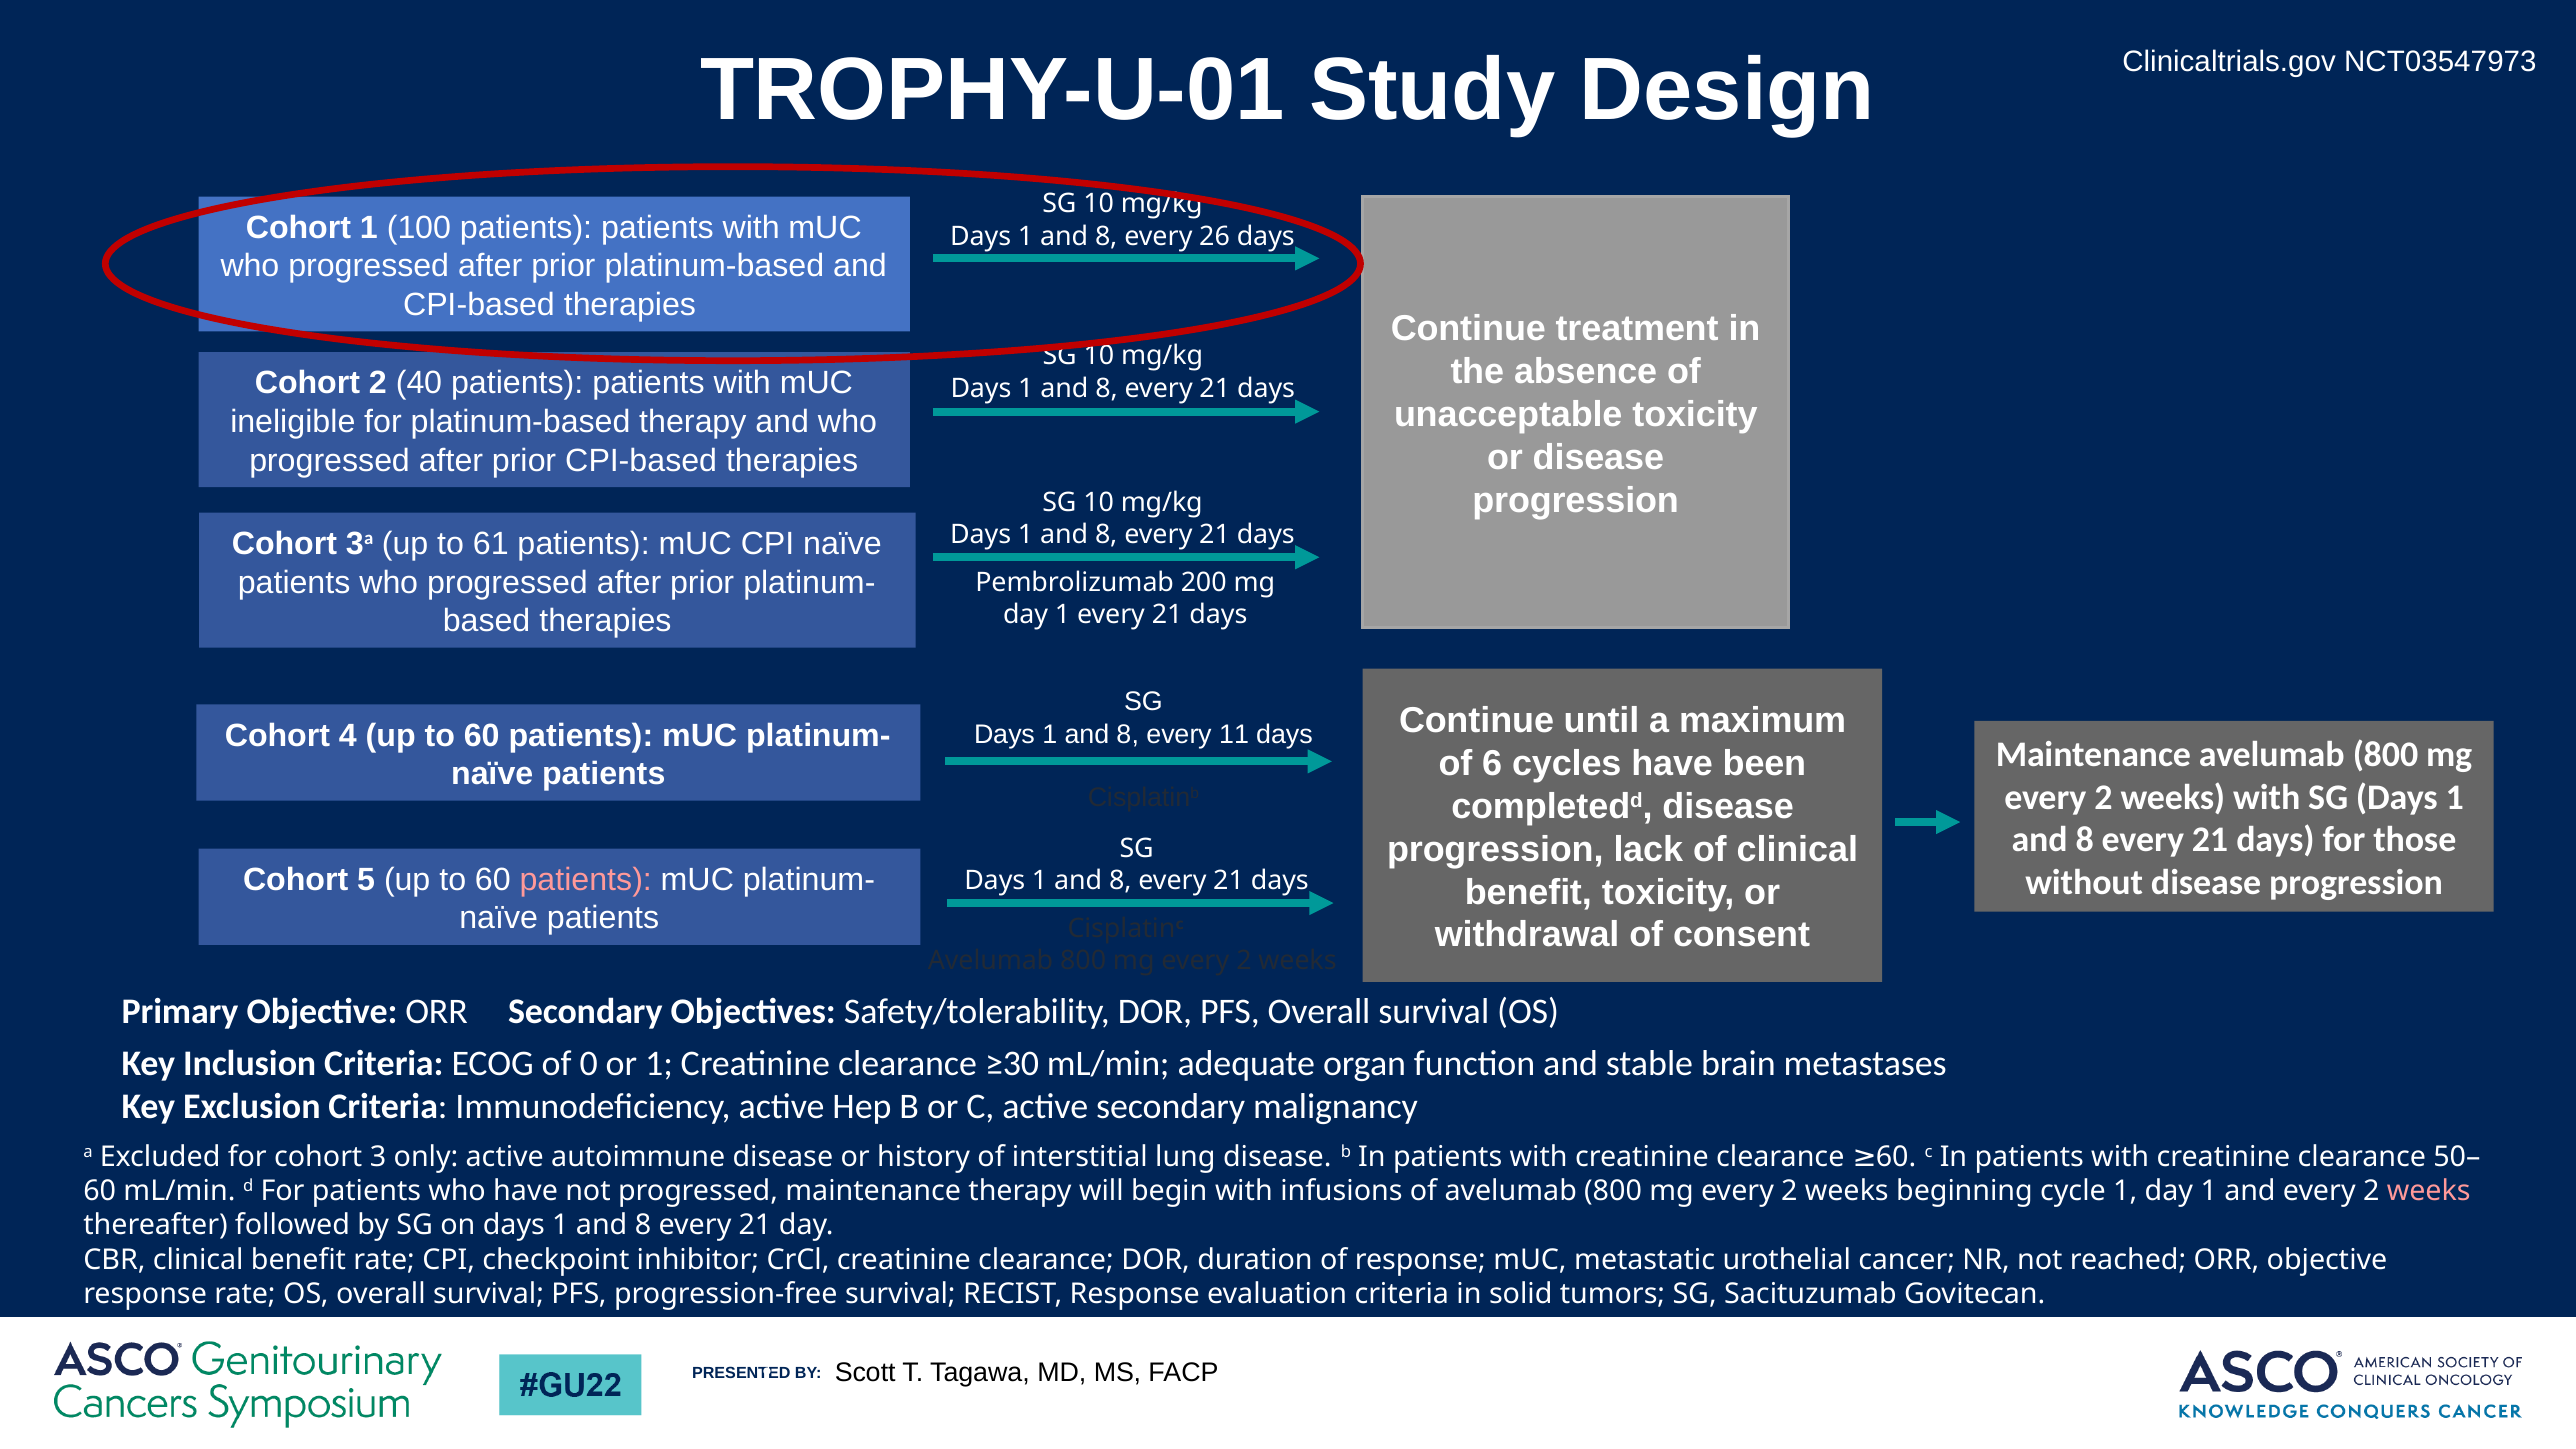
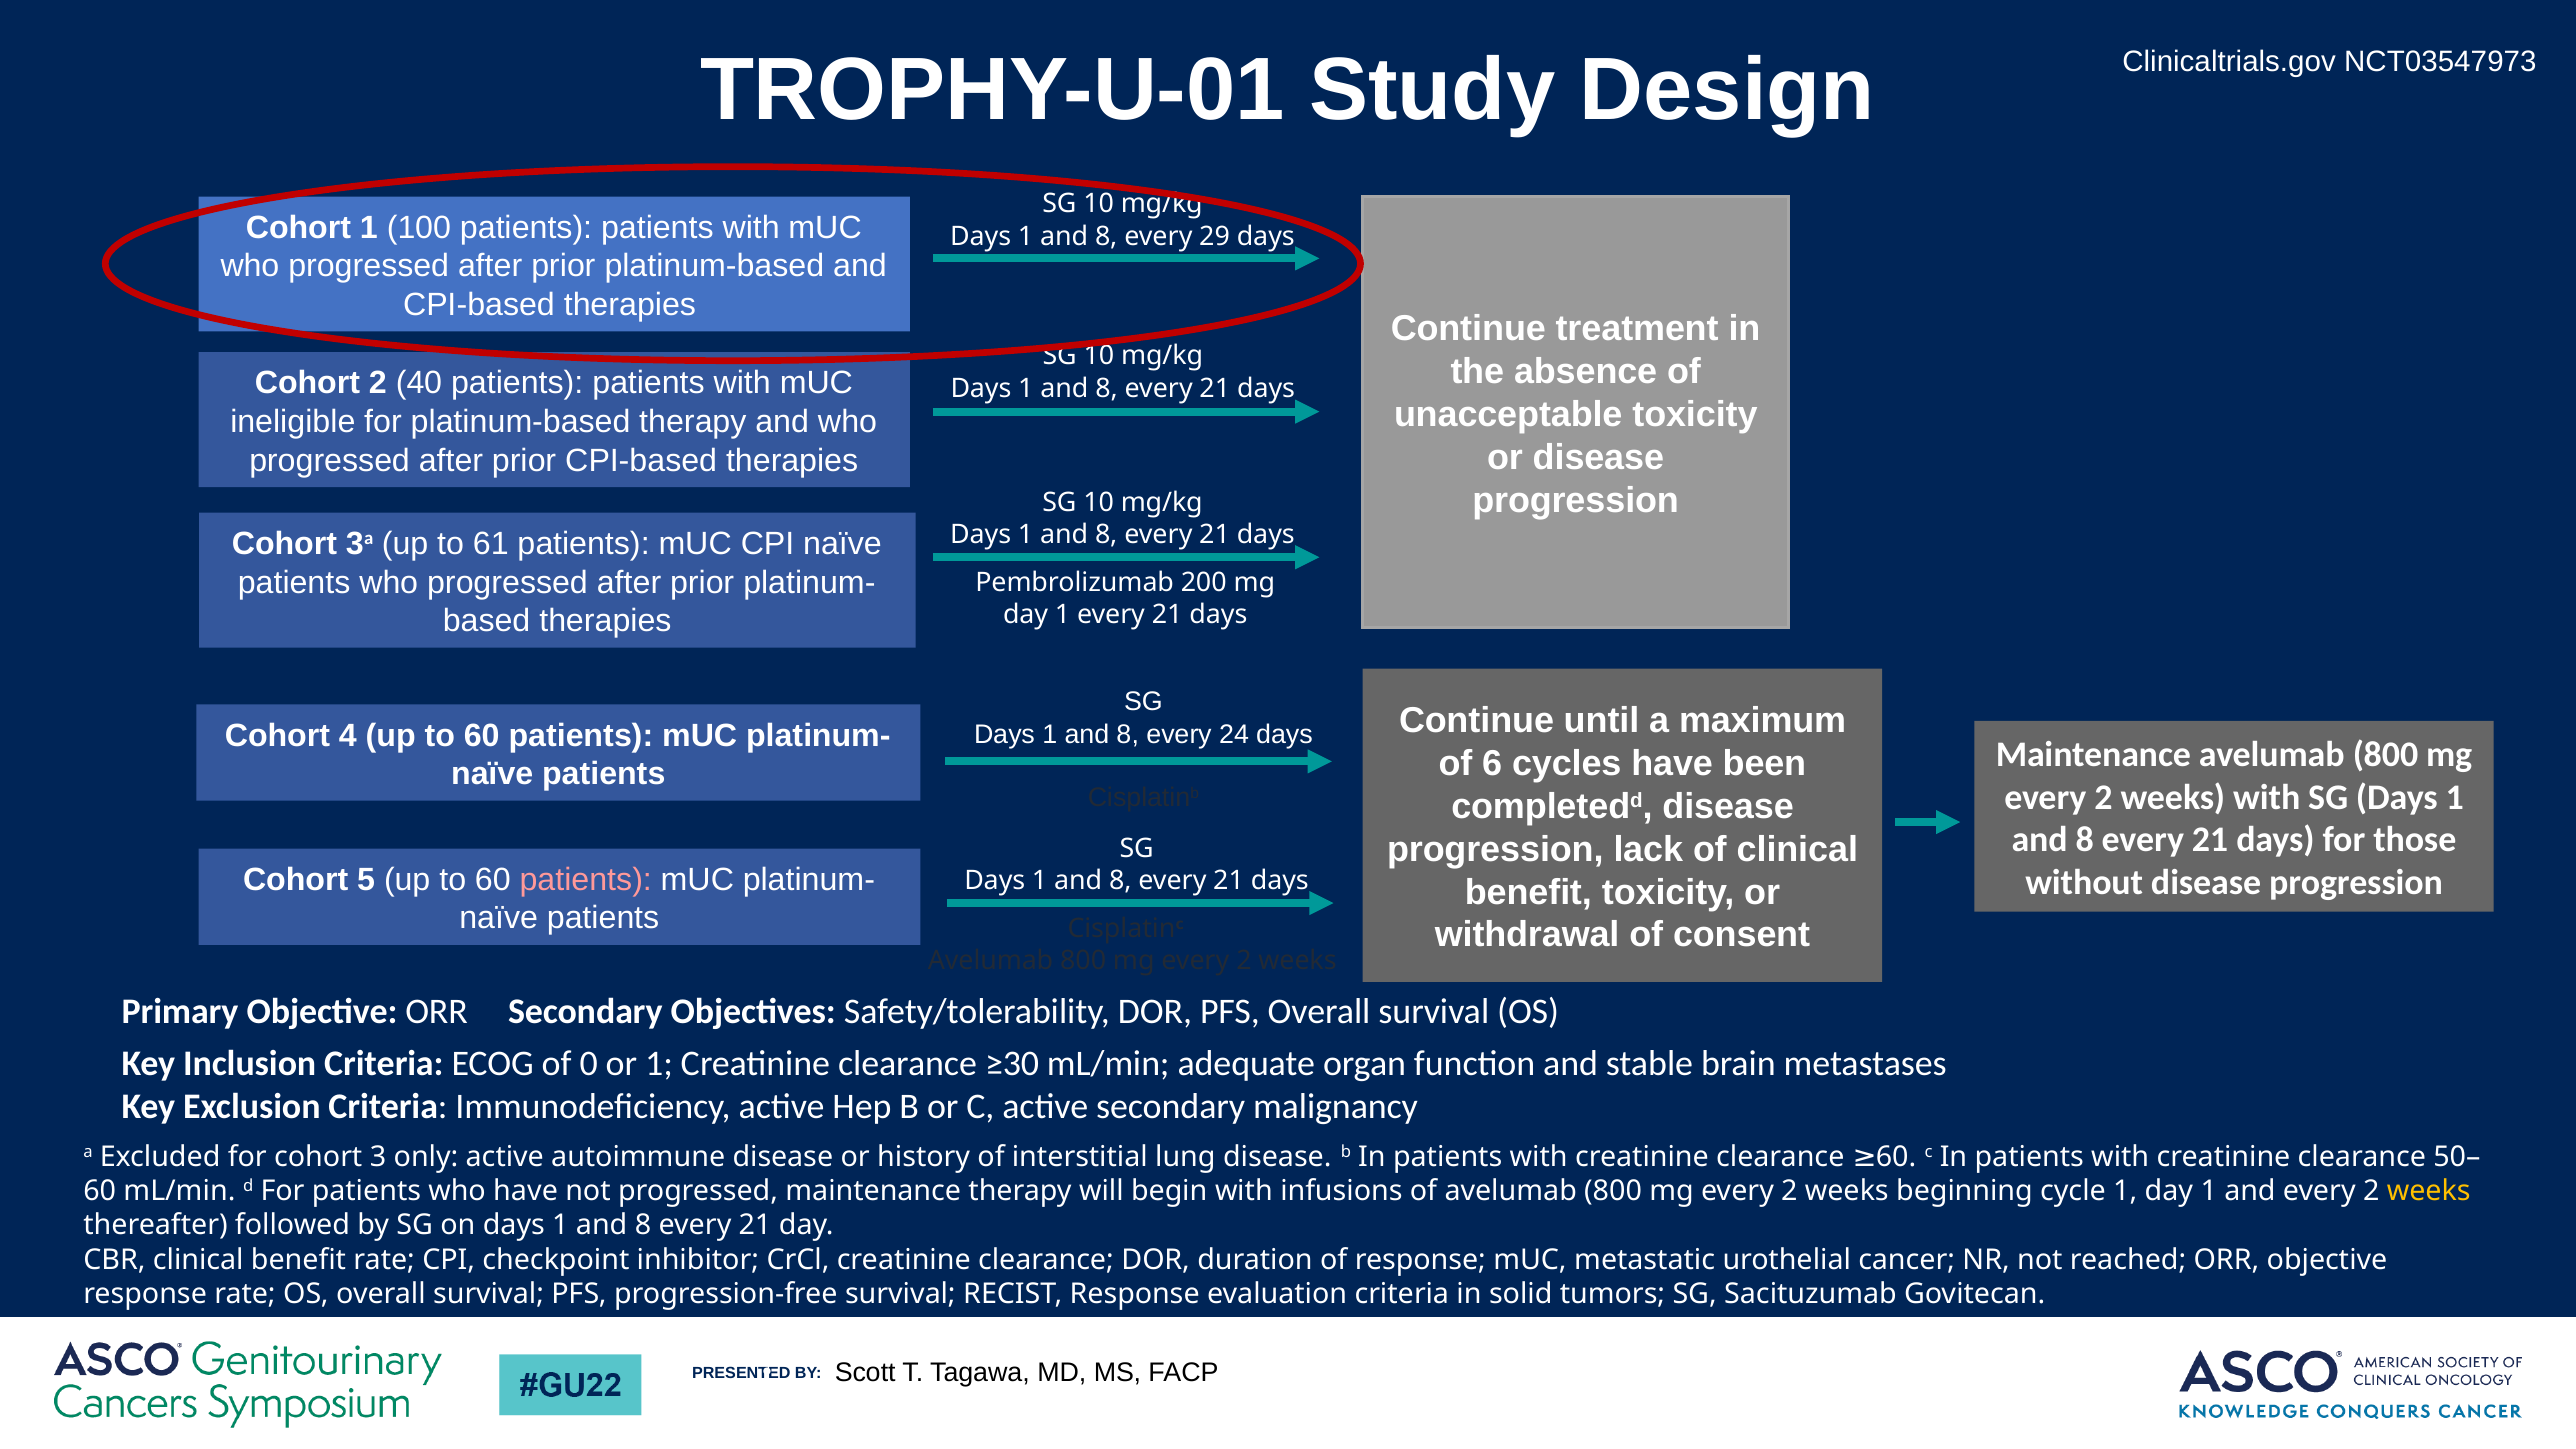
26: 26 -> 29 (1214, 236)
11: 11 -> 24 (1234, 734)
weeks colour: pink -> yellow (2429, 1191)
